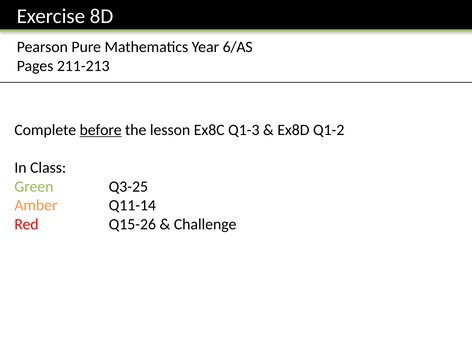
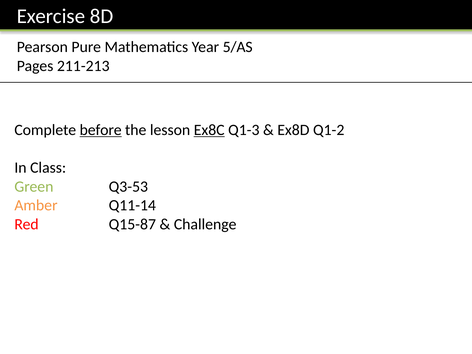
6/AS: 6/AS -> 5/AS (238, 47)
Ex8C underline: none -> present (209, 130)
Q3-25: Q3-25 -> Q3-53 (128, 187)
Q15-26: Q15-26 -> Q15-87 (132, 224)
